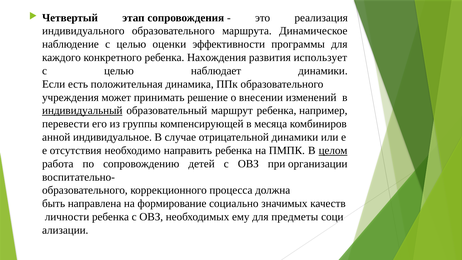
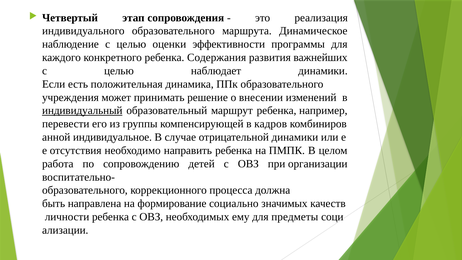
Нахождения: Нахождения -> Содержания (217, 58)
использует: использует -> важнейших (321, 58)
месяца: месяца -> кадров (271, 124)
целом underline: present -> none (333, 150)
